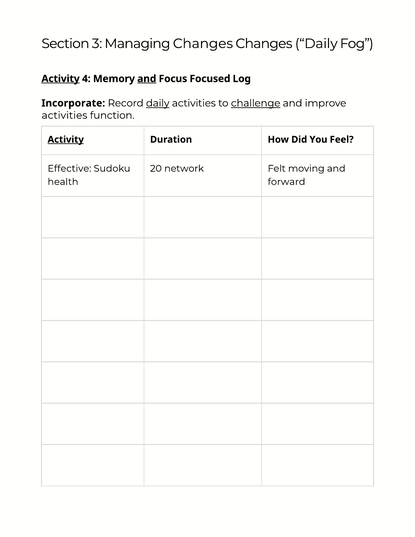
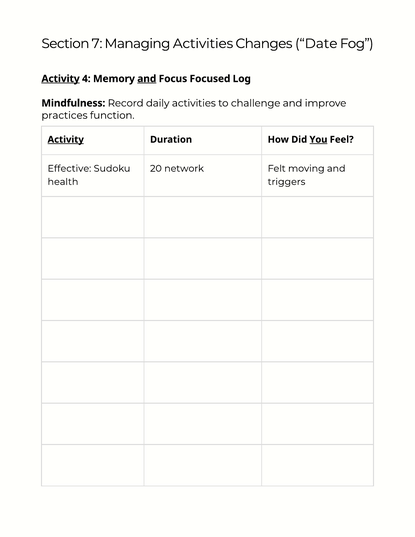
3: 3 -> 7 (97, 44)
Managing Changes: Changes -> Activities (203, 44)
Changes Daily: Daily -> Date (316, 44)
Incorporate: Incorporate -> Mindfulness (73, 103)
daily underline: present -> none (158, 103)
challenge underline: present -> none (256, 103)
activities: activities -> practices (65, 115)
You underline: none -> present (318, 140)
forward: forward -> triggers (287, 182)
